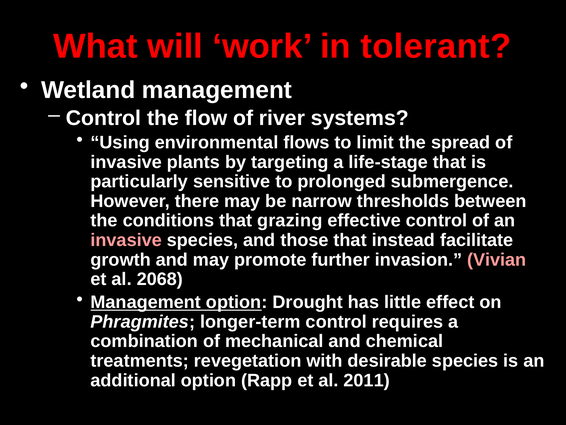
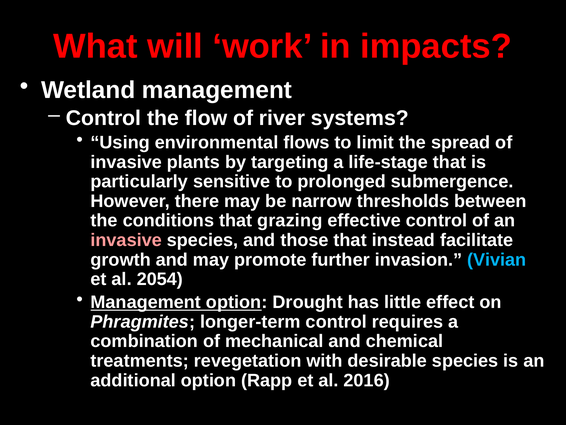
tolerant: tolerant -> impacts (436, 46)
Vivian colour: pink -> light blue (497, 259)
2068: 2068 -> 2054 (160, 279)
2011: 2011 -> 2016 (367, 380)
